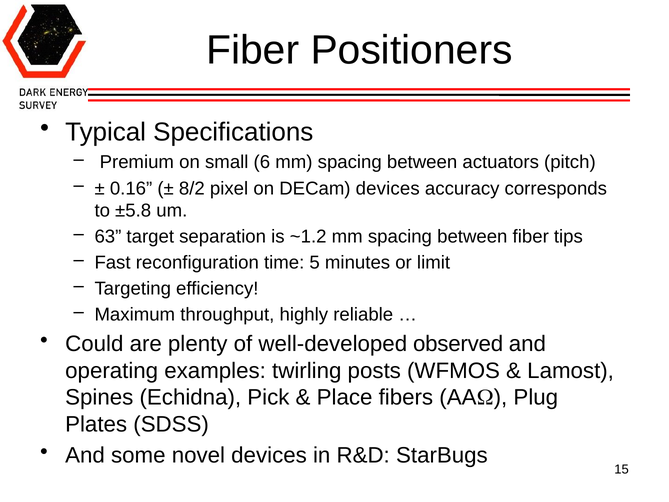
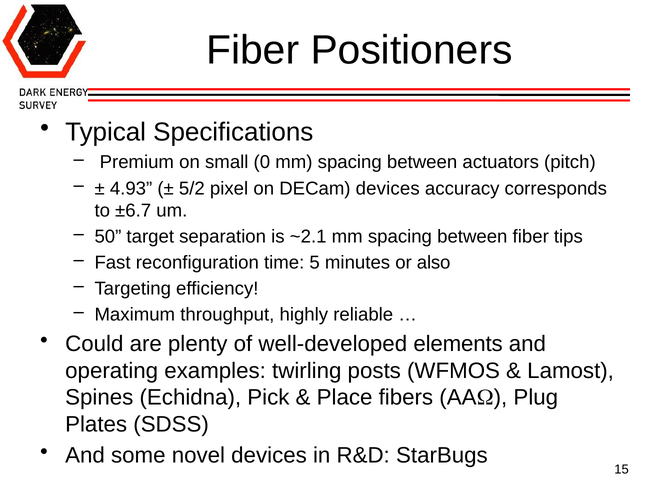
6: 6 -> 0 (262, 162)
0.16: 0.16 -> 4.93 (131, 188)
8/2: 8/2 -> 5/2 (192, 188)
±5.8: ±5.8 -> ±6.7 (133, 211)
63: 63 -> 50 (108, 237)
~1.2: ~1.2 -> ~2.1 (308, 237)
limit: limit -> also (434, 263)
observed: observed -> elements (458, 344)
